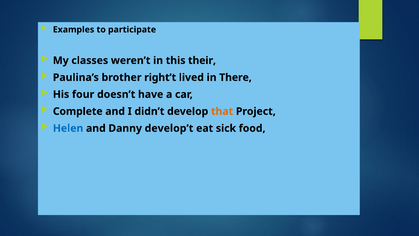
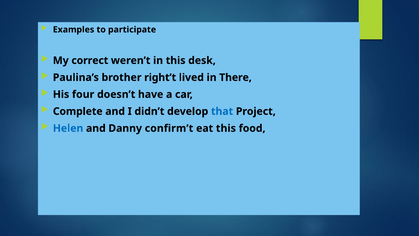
classes: classes -> correct (90, 60)
their: their -> desk (202, 60)
that colour: orange -> blue (222, 111)
develop’t: develop’t -> confirm’t (169, 128)
eat sick: sick -> this (226, 128)
